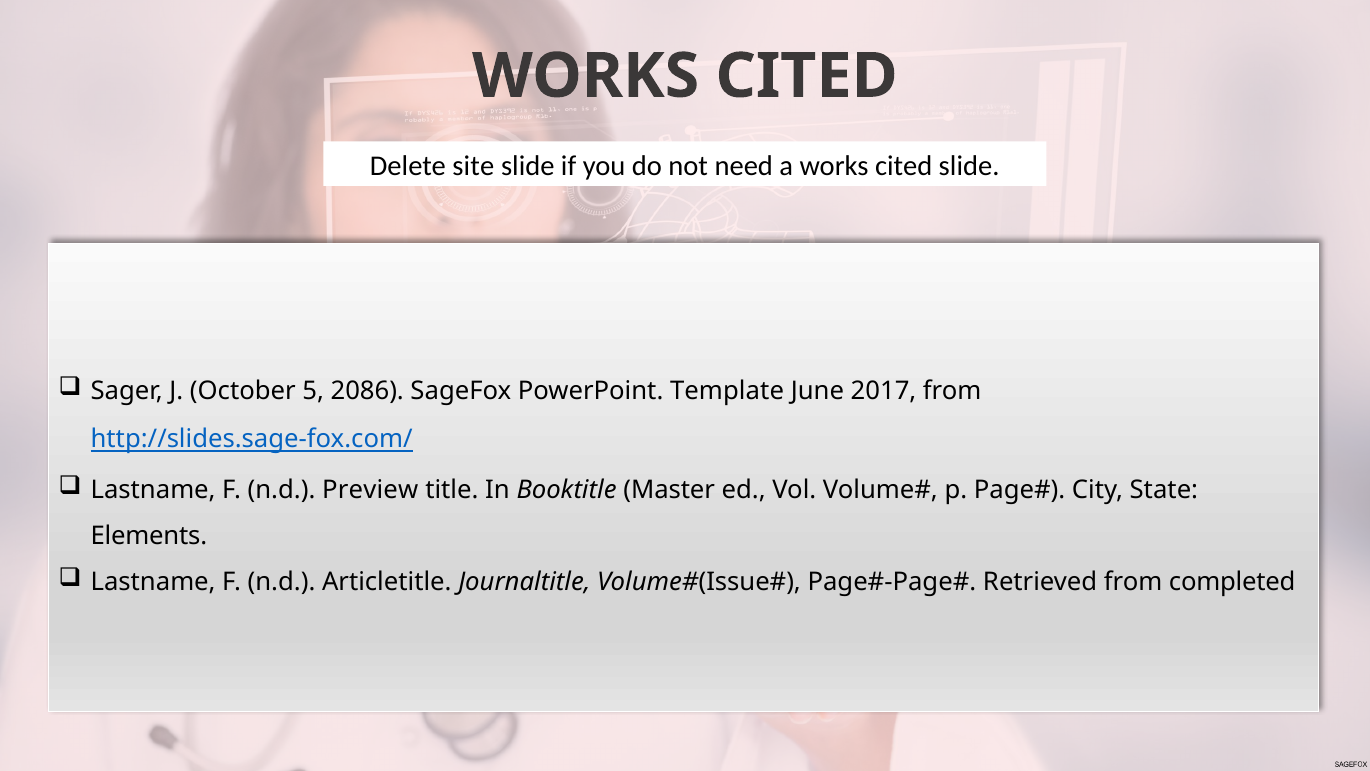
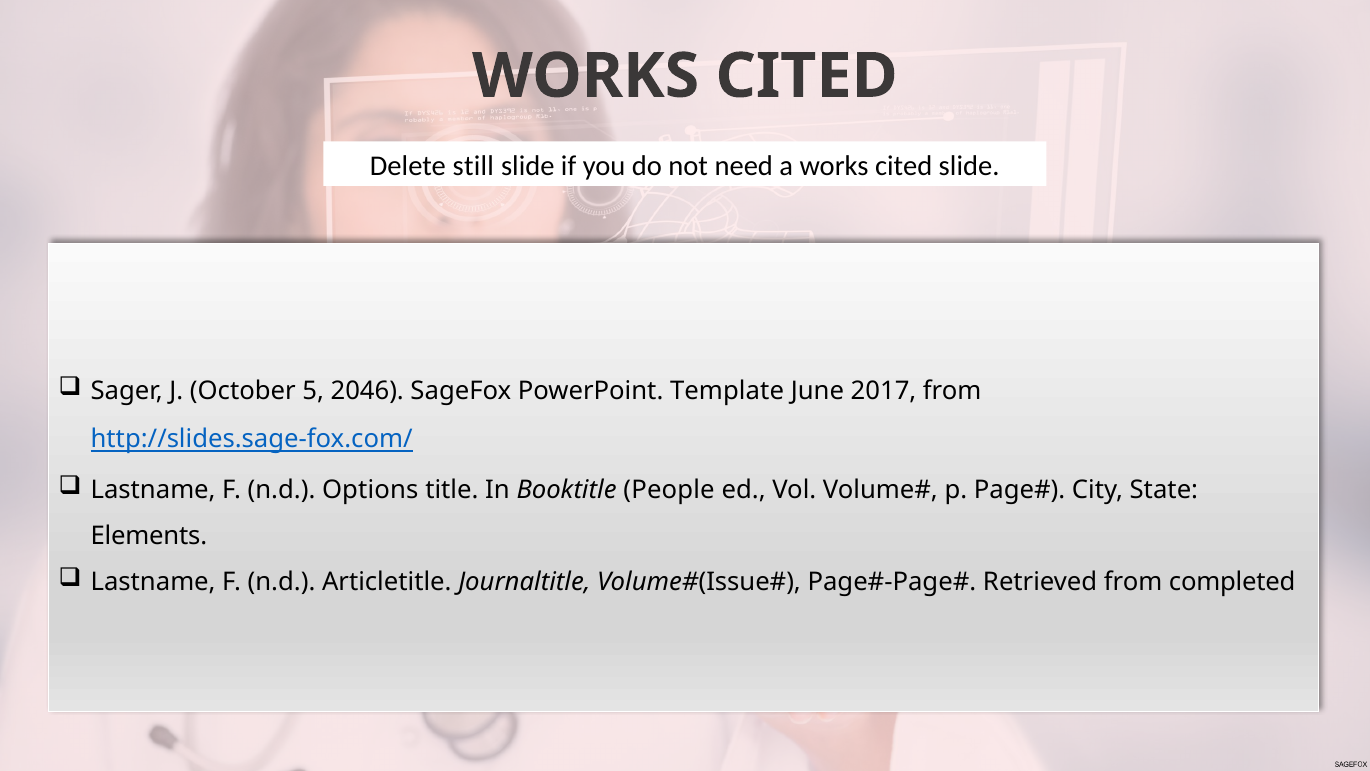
site: site -> still (473, 166)
2086: 2086 -> 2046 (367, 391)
Preview: Preview -> Options (370, 490)
Master: Master -> People (669, 490)
